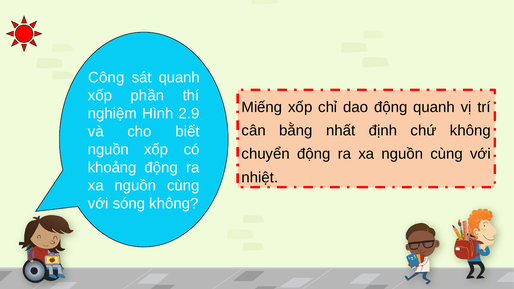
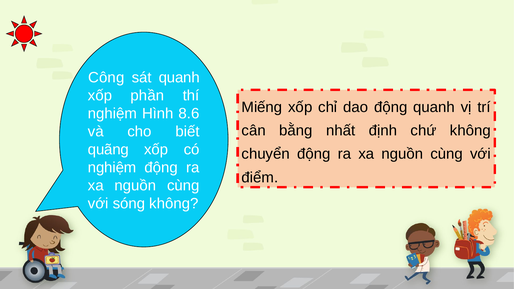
2.9: 2.9 -> 8.6 (189, 114)
nguồn: nguồn -> quãng (108, 150)
khoảng: khoảng -> nghiệm (112, 168)
nhiệt: nhiệt -> điểm (260, 177)
